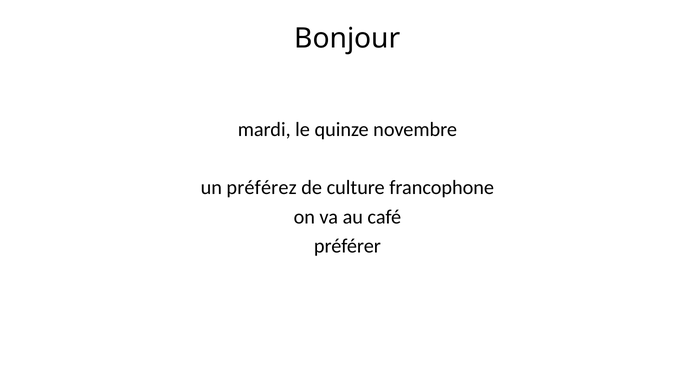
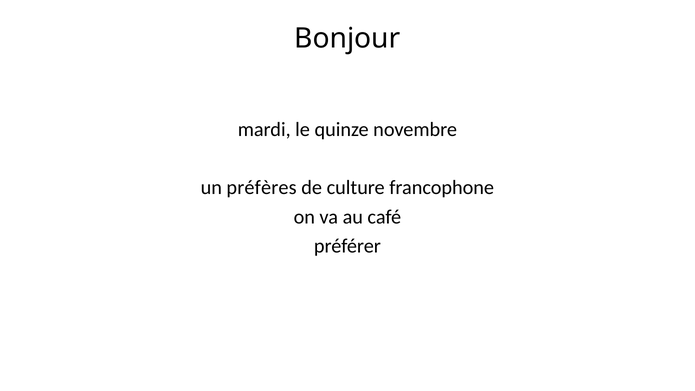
préférez: préférez -> préfères (262, 188)
